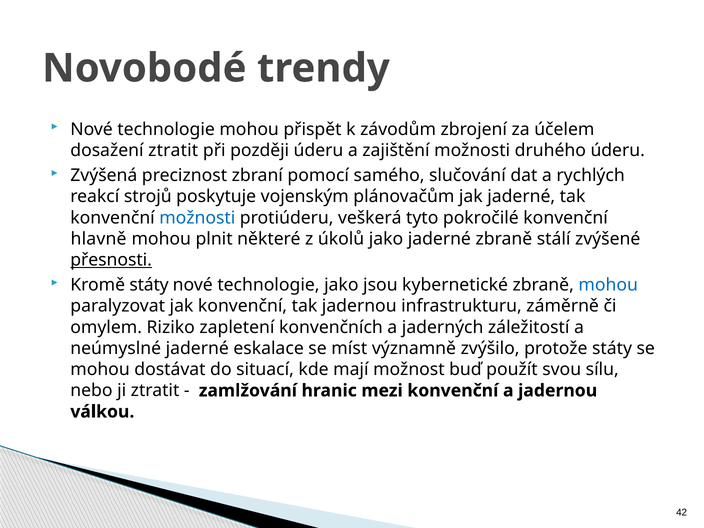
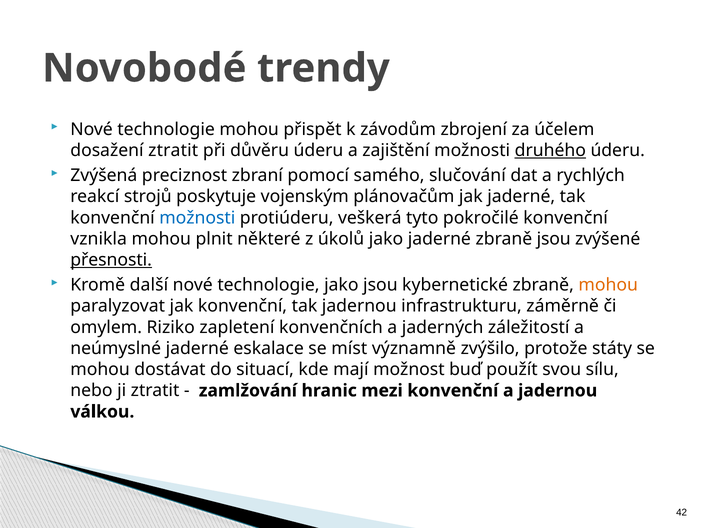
později: později -> důvěru (260, 150)
druhého underline: none -> present (550, 150)
hlavně: hlavně -> vznikla (99, 239)
zbraně stálí: stálí -> jsou (554, 239)
Kromě státy: státy -> další (149, 285)
mohou colour: blue -> orange (608, 285)
